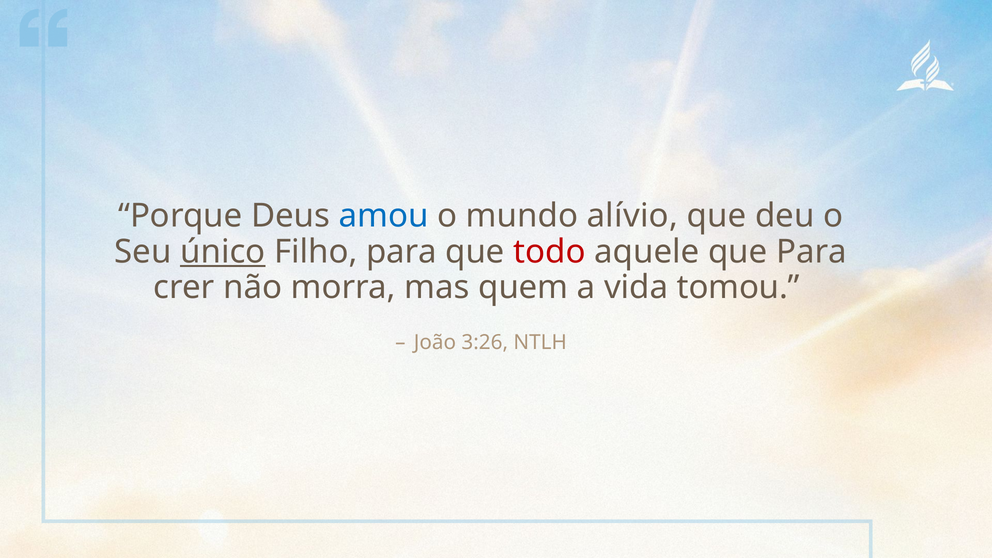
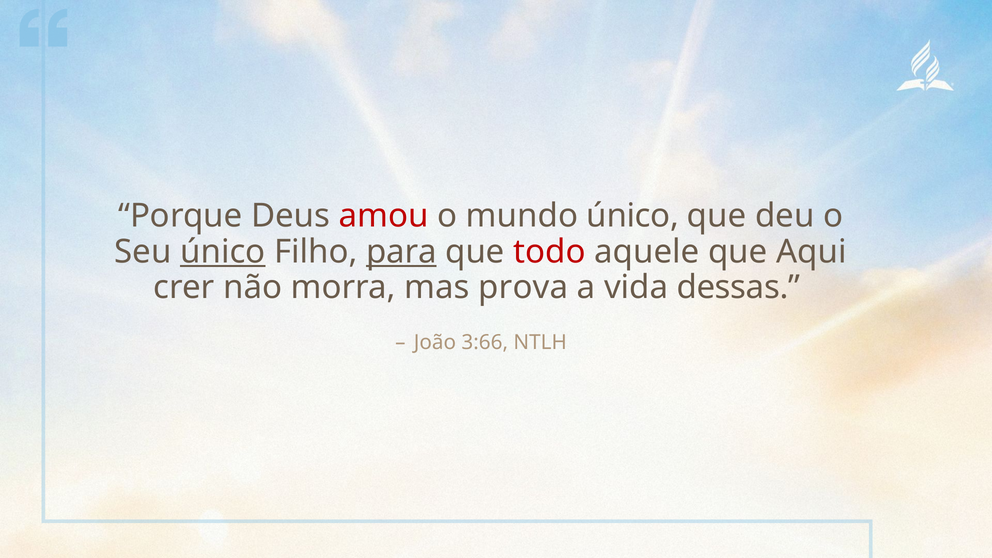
amou colour: blue -> red (384, 216)
mundo alívio: alívio -> único (633, 216)
para underline: none -> present (401, 252)
que Para: Para -> Aqui (811, 252)
quem: quem -> prova (523, 287)
tomou: tomou -> dessas (738, 287)
3:26: 3:26 -> 3:66 (485, 342)
